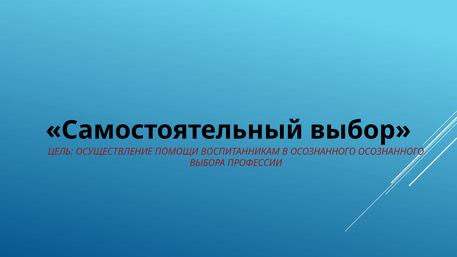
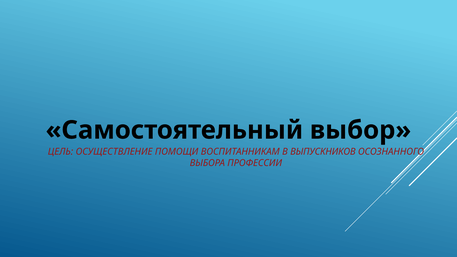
В ОСОЗНАННОГО: ОСОЗНАННОГО -> ВЫПУСКНИКОВ (323, 152)
